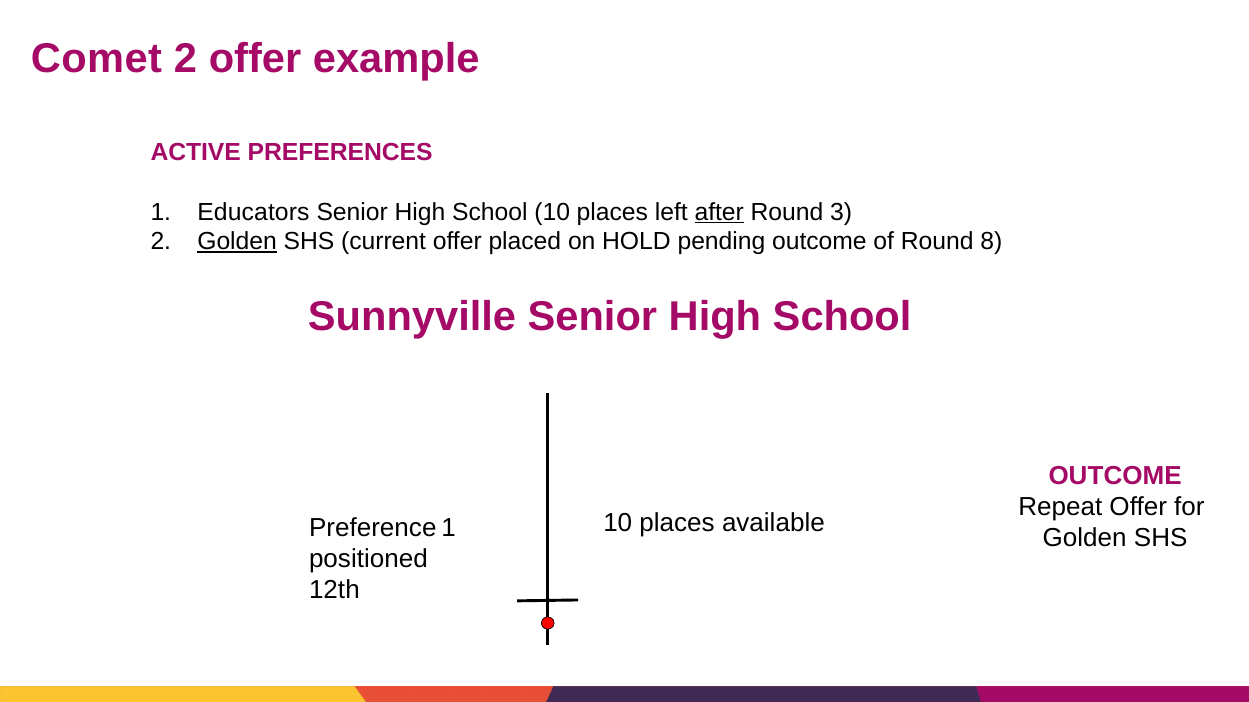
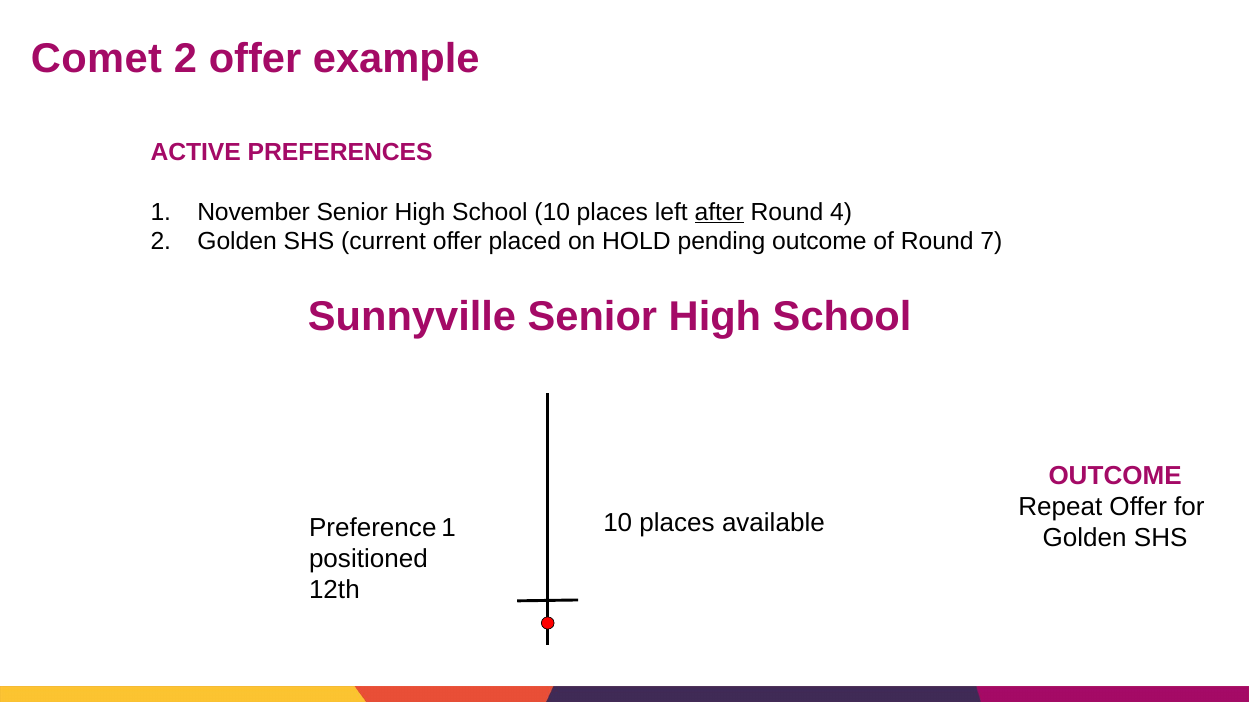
Educators: Educators -> November (254, 212)
3: 3 -> 4 (841, 212)
Golden underline: present -> none (237, 242)
8: 8 -> 7 (991, 242)
